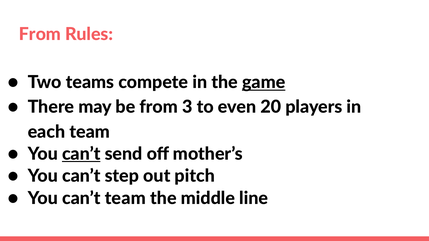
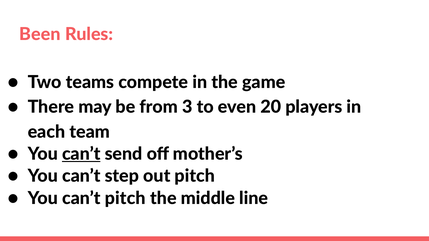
From: From -> Been (40, 34)
game underline: present -> none (264, 83)
can’t team: team -> pitch (125, 199)
